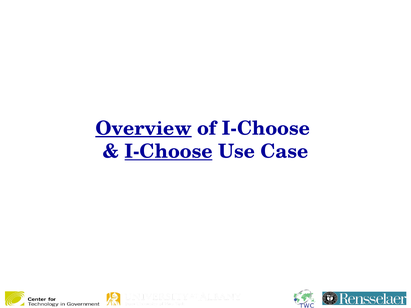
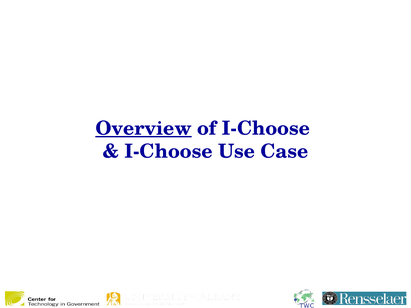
I-Choose underline: present -> none (169, 152)
